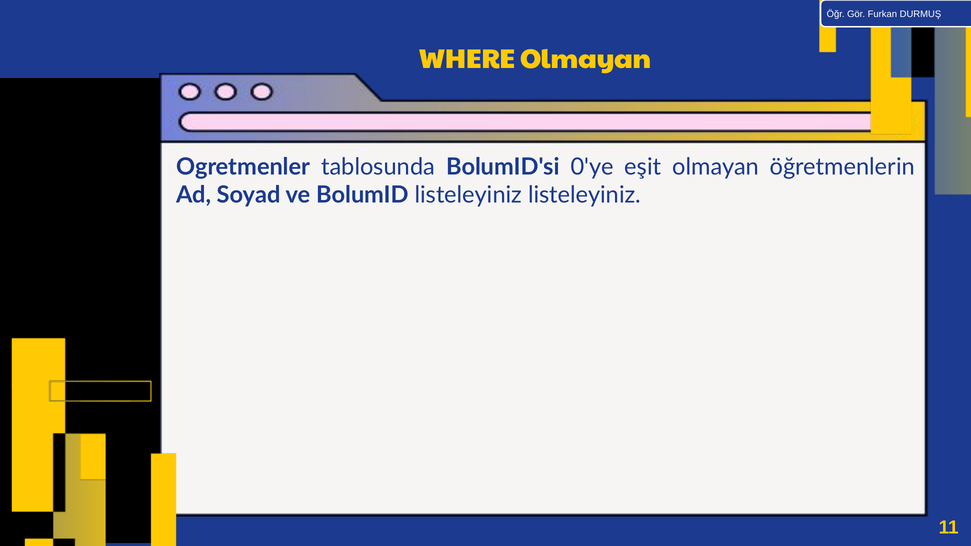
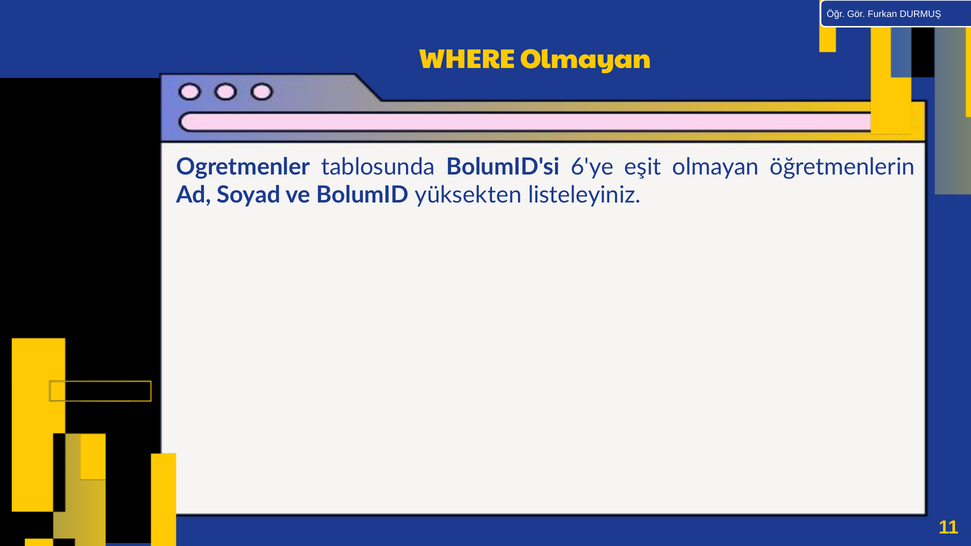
0'ye: 0'ye -> 6'ye (592, 167)
BolumID listeleyiniz: listeleyiniz -> yüksekten (468, 195)
